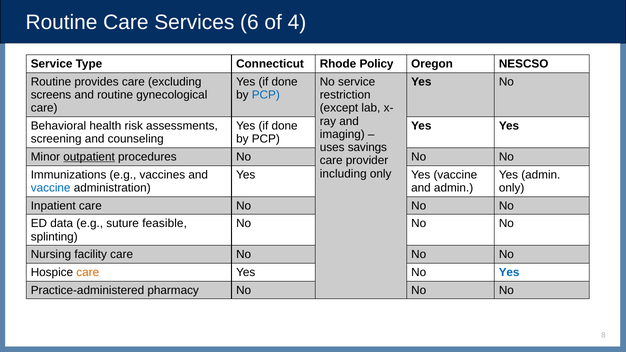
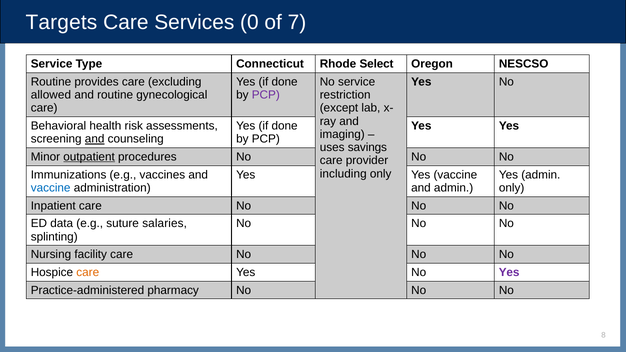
Routine: Routine -> Targets (61, 22)
6: 6 -> 0 (249, 22)
4: 4 -> 7 (297, 22)
Policy: Policy -> Select (377, 64)
screens: screens -> allowed (51, 95)
PCP colour: blue -> purple (266, 95)
and underline: none -> present (95, 139)
feasible: feasible -> salaries (165, 224)
Yes colour: blue -> purple (509, 272)
